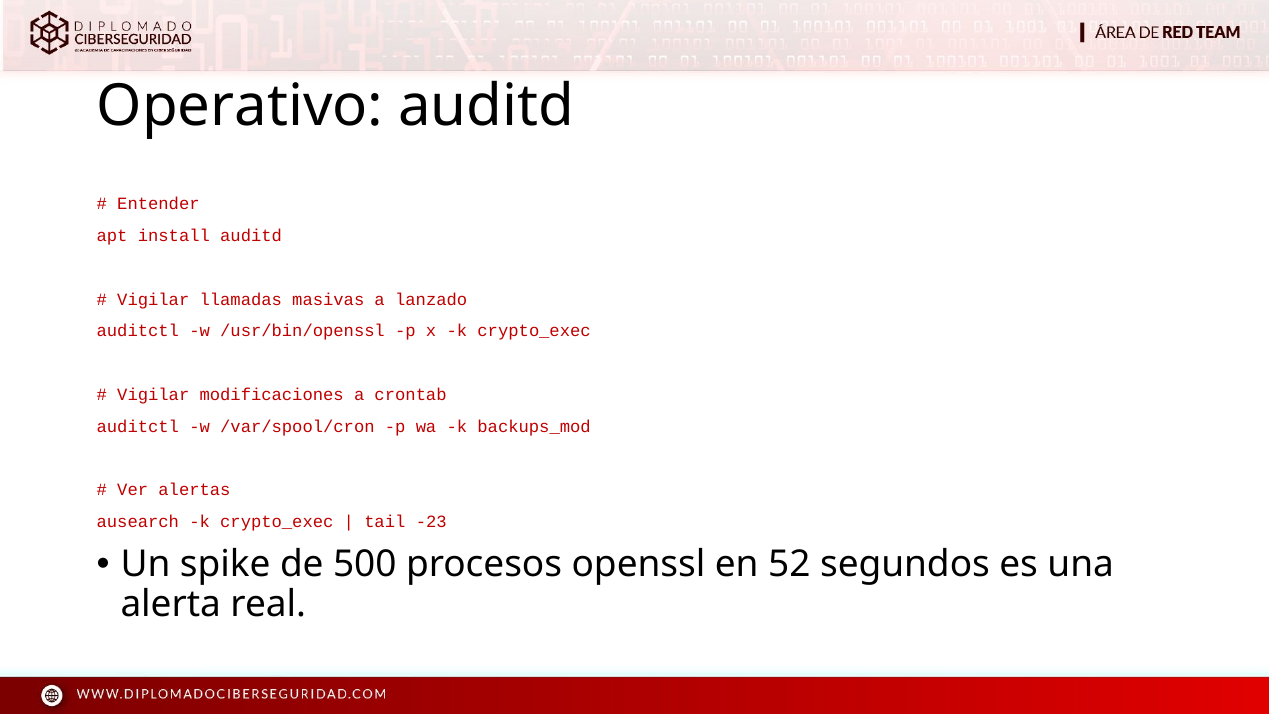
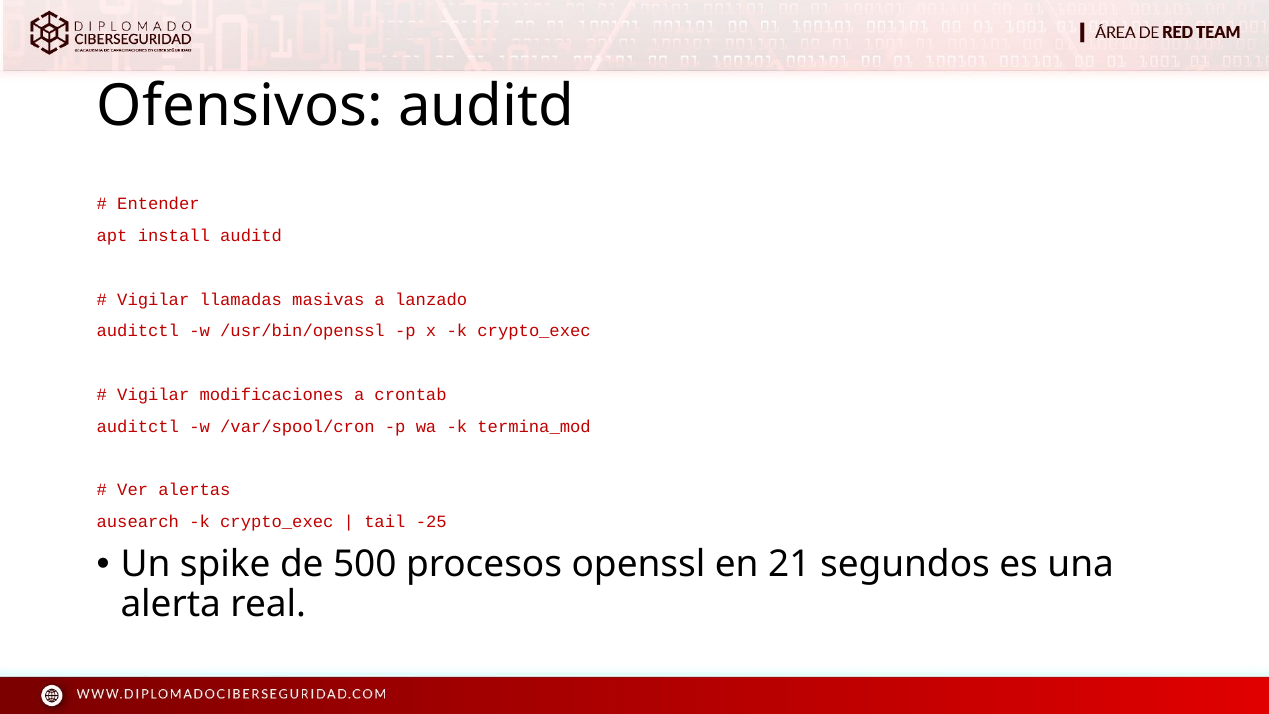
Operativo: Operativo -> Ofensivos (240, 107)
backups_mod: backups_mod -> termina_mod (534, 427)
-23: -23 -> -25 (431, 522)
52: 52 -> 21 (789, 564)
